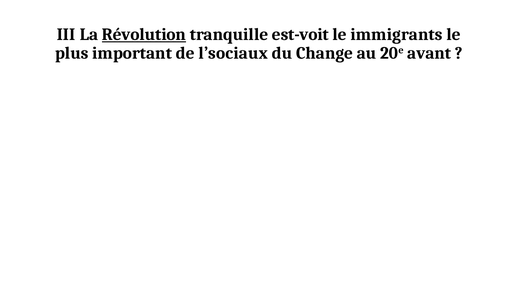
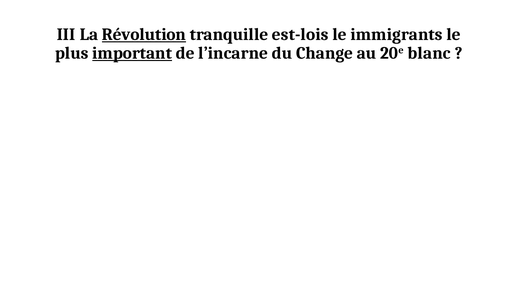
est-voit: est-voit -> est-lois (300, 34)
important underline: none -> present (132, 53)
l’sociaux: l’sociaux -> l’incarne (233, 53)
avant: avant -> blanc (429, 53)
